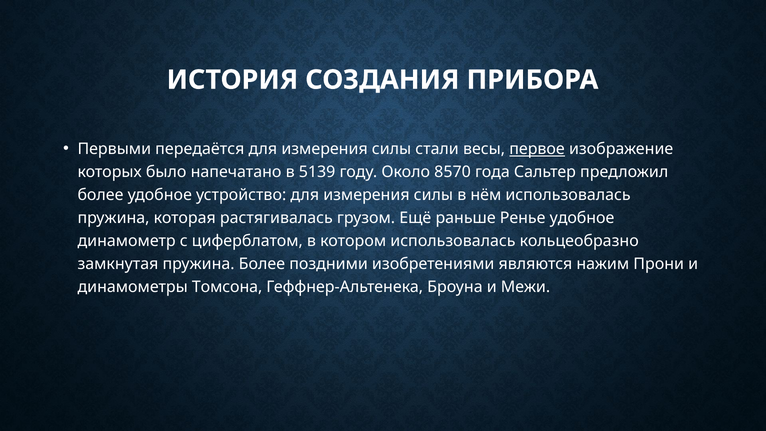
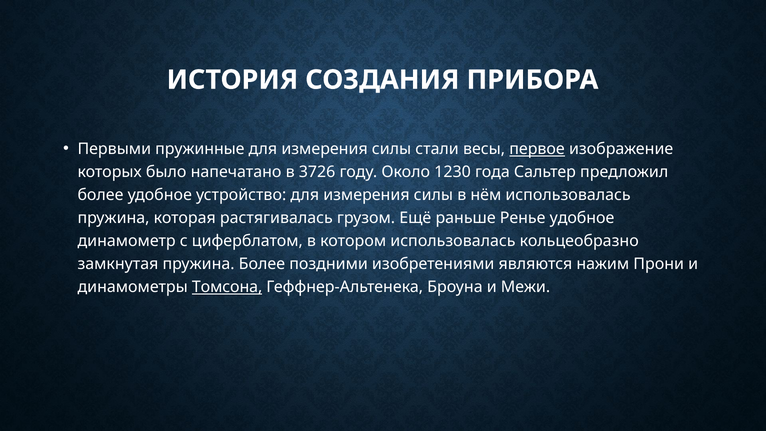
передаётся: передаётся -> пружинные (200, 149)
5139: 5139 -> 3726 (317, 172)
8570: 8570 -> 1230 (453, 172)
Томсона underline: none -> present (227, 287)
